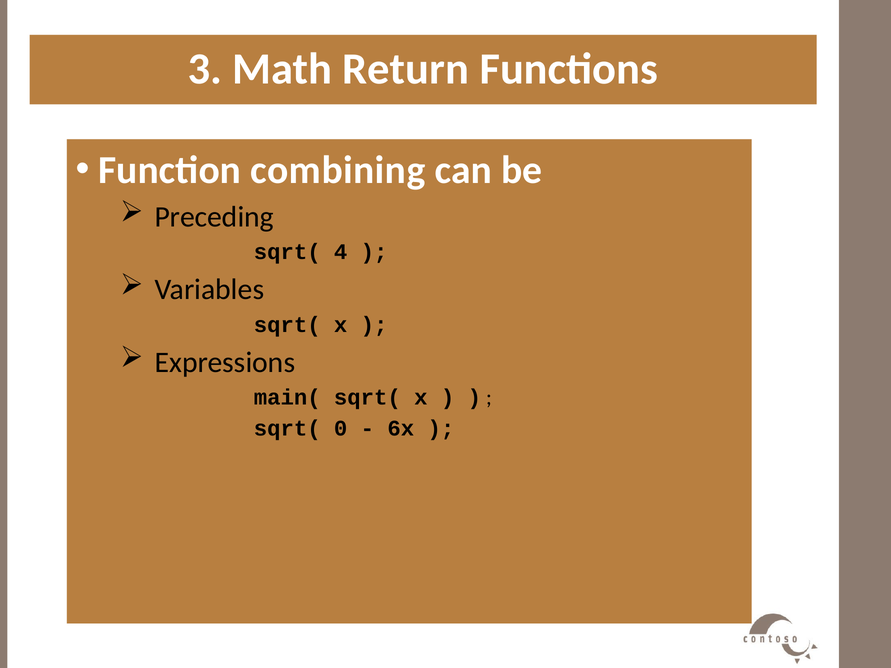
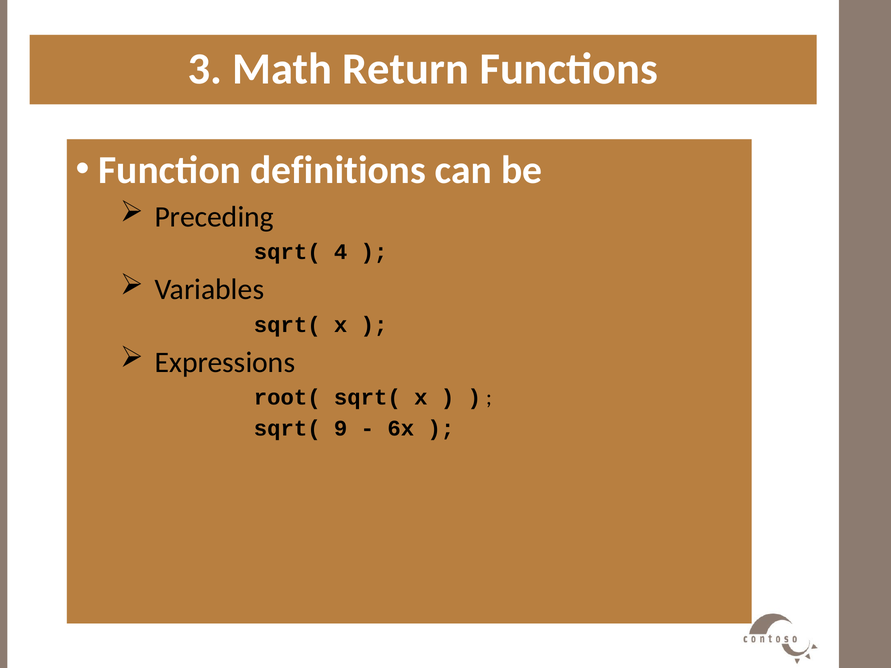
combining: combining -> definitions (338, 170)
main(: main( -> root( (287, 398)
0: 0 -> 9 (341, 429)
